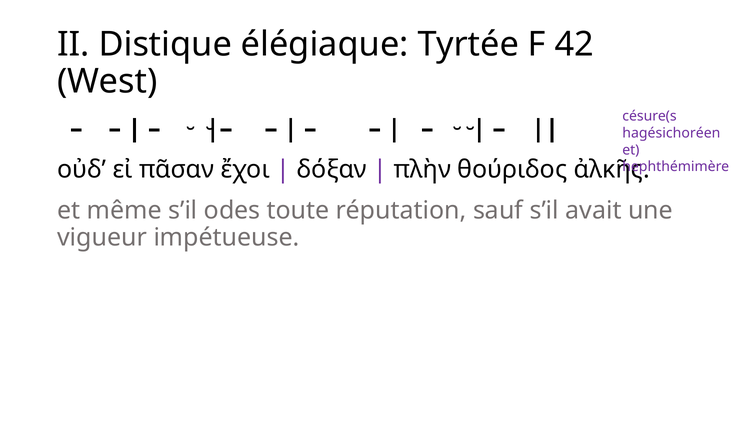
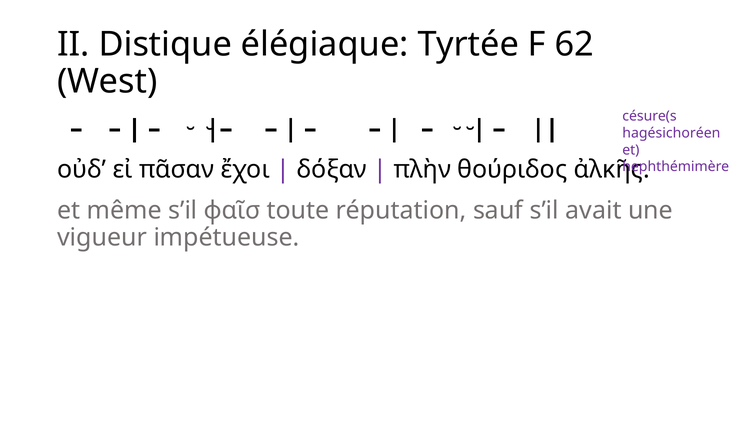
42: 42 -> 62 (574, 44)
odes: odes -> φαῖσ (232, 211)
